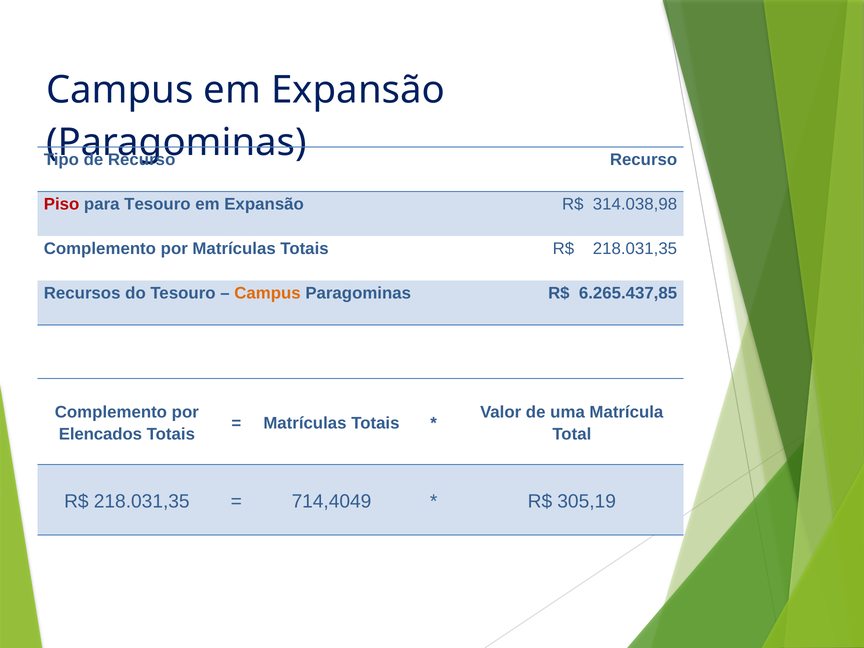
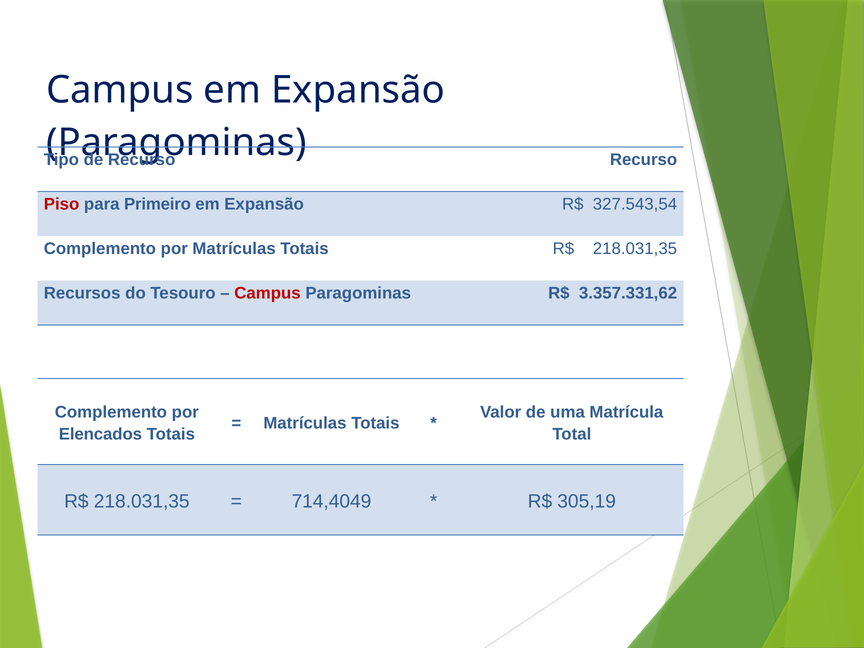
para Tesouro: Tesouro -> Primeiro (157, 204)
314.038,98: 314.038,98 -> 327.543,54 (635, 204)
Campus colour: orange -> red (267, 293)
6.265.437,85: 6.265.437,85 -> 3.357.331,62 (628, 293)
